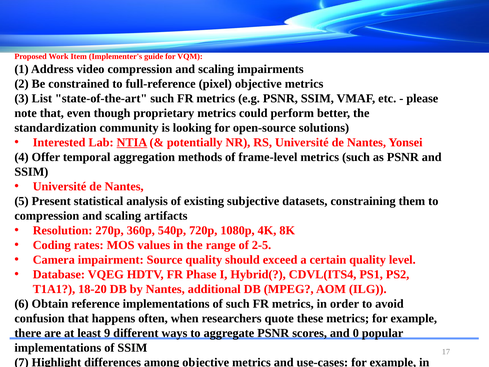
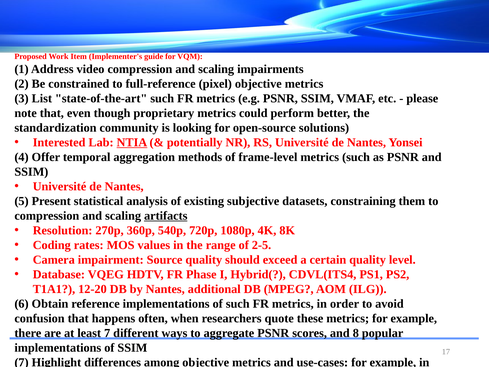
artifacts underline: none -> present (166, 216)
18-20: 18-20 -> 12-20 (92, 289)
least 9: 9 -> 7 (107, 333)
and 0: 0 -> 8 (356, 333)
